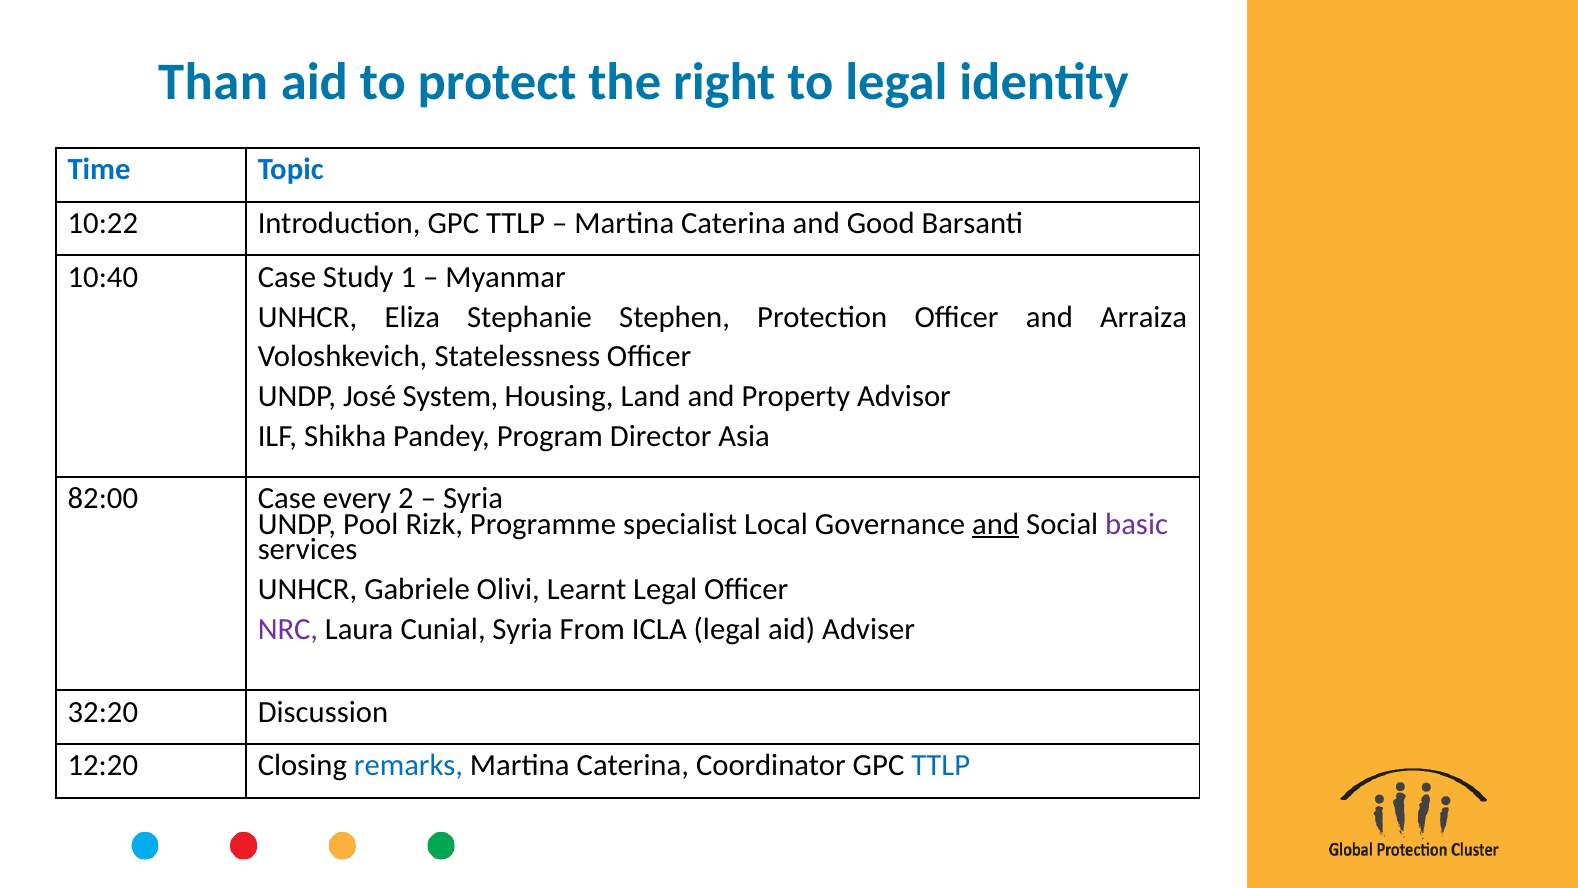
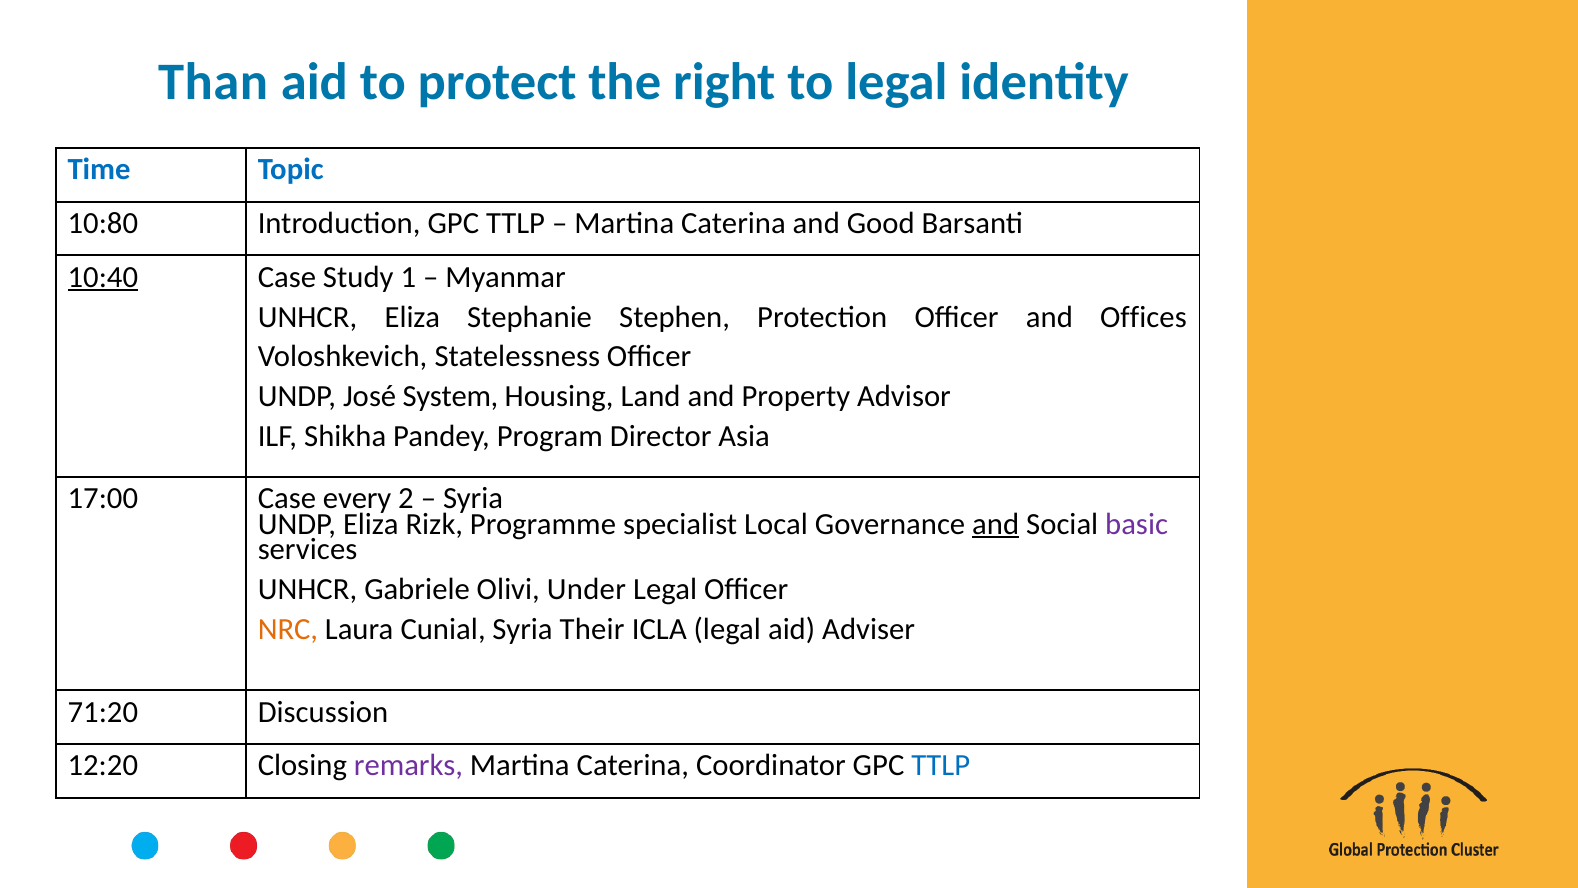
10:22: 10:22 -> 10:80 (103, 223)
10:40 underline: none -> present (103, 277)
Arraiza: Arraiza -> Offices (1143, 317)
82:00: 82:00 -> 17:00 (103, 499)
UNDP Pool: Pool -> Eliza (371, 524)
Learnt: Learnt -> Under (586, 589)
NRC colour: purple -> orange (288, 629)
From: From -> Their (592, 629)
32:20: 32:20 -> 71:20 (103, 712)
remarks colour: blue -> purple (409, 765)
